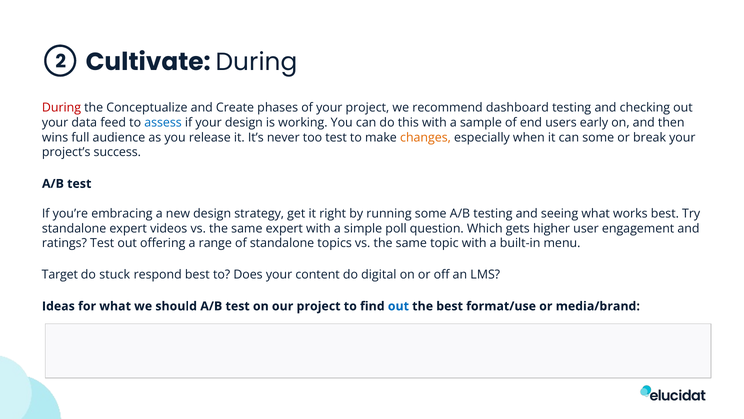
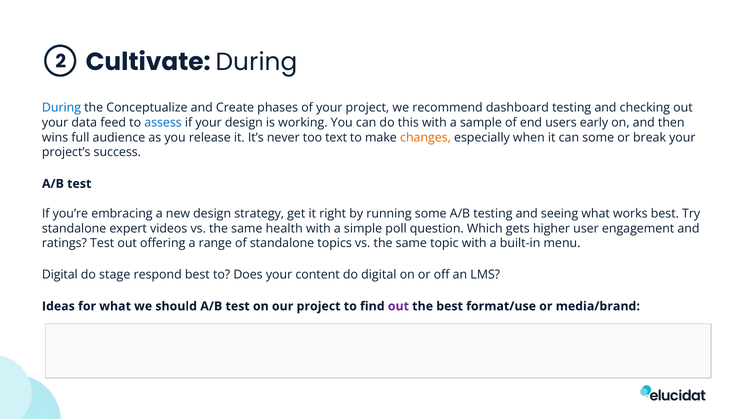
During colour: red -> blue (61, 108)
too test: test -> text (336, 137)
same expert: expert -> health (284, 228)
Target: Target -> Digital (60, 274)
stuck: stuck -> stage (115, 274)
out colour: blue -> purple (398, 306)
